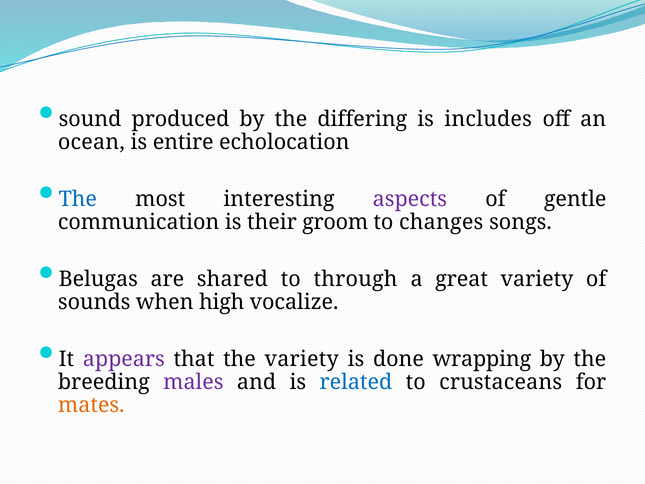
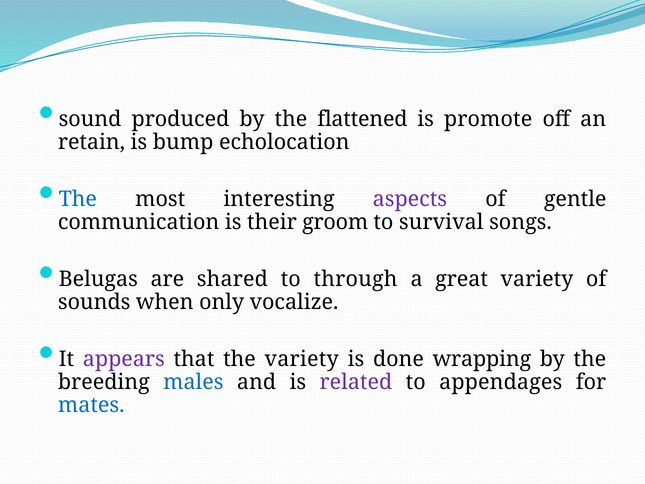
differing: differing -> flattened (362, 119)
includes: includes -> promote (488, 119)
ocean: ocean -> retain (92, 142)
entire: entire -> bump (183, 142)
changes: changes -> survival (441, 222)
high: high -> only (222, 302)
males colour: purple -> blue (193, 382)
related colour: blue -> purple (356, 382)
crustaceans: crustaceans -> appendages (501, 382)
mates colour: orange -> blue (91, 405)
